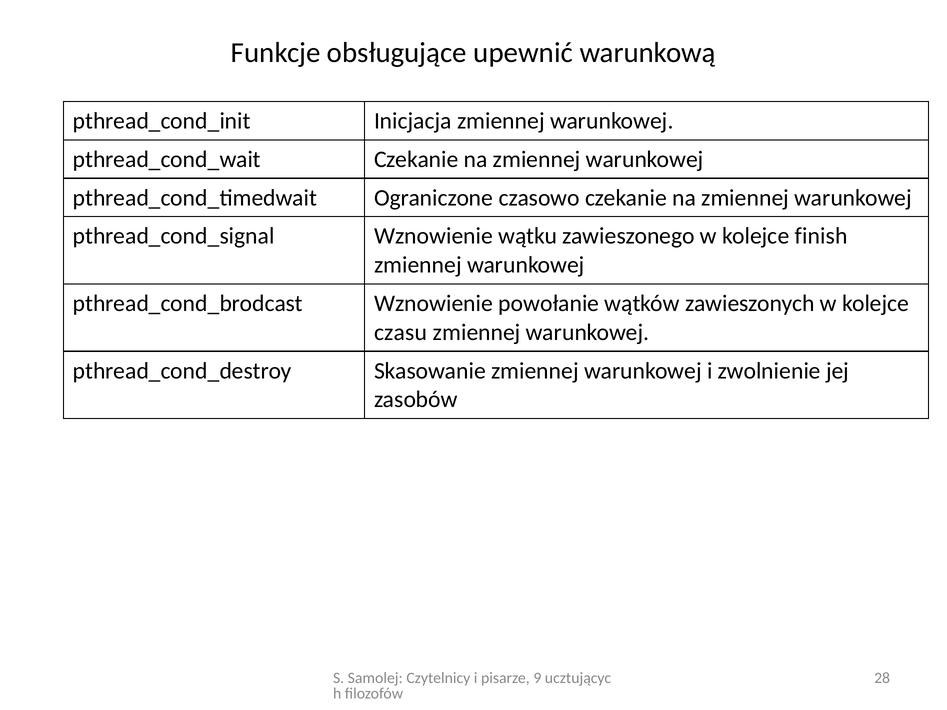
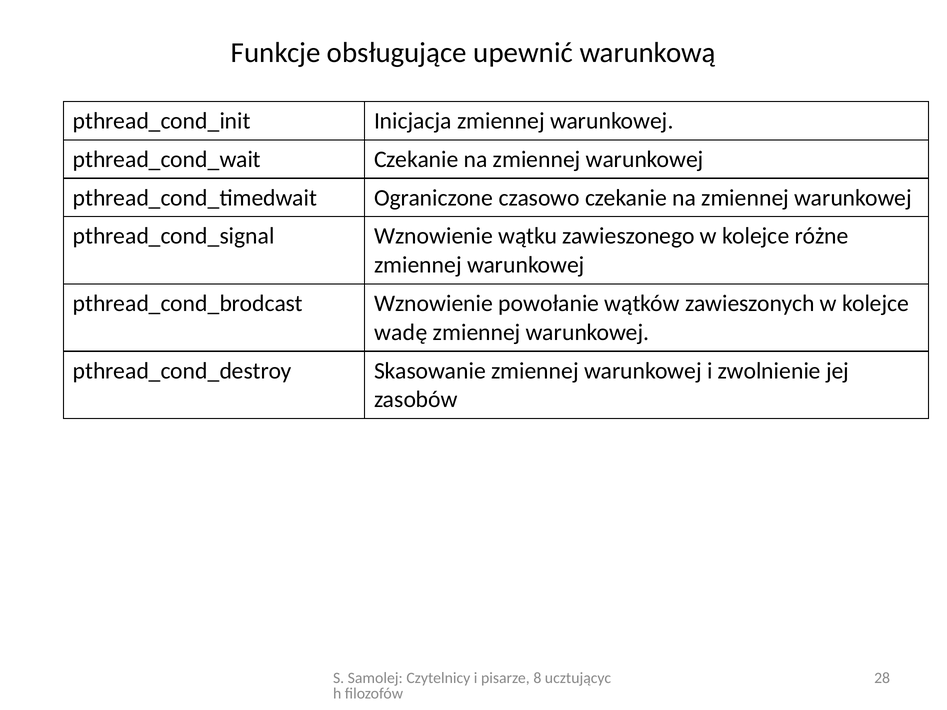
finish: finish -> różne (821, 236)
czasu: czasu -> wadę (401, 332)
9: 9 -> 8 (537, 678)
